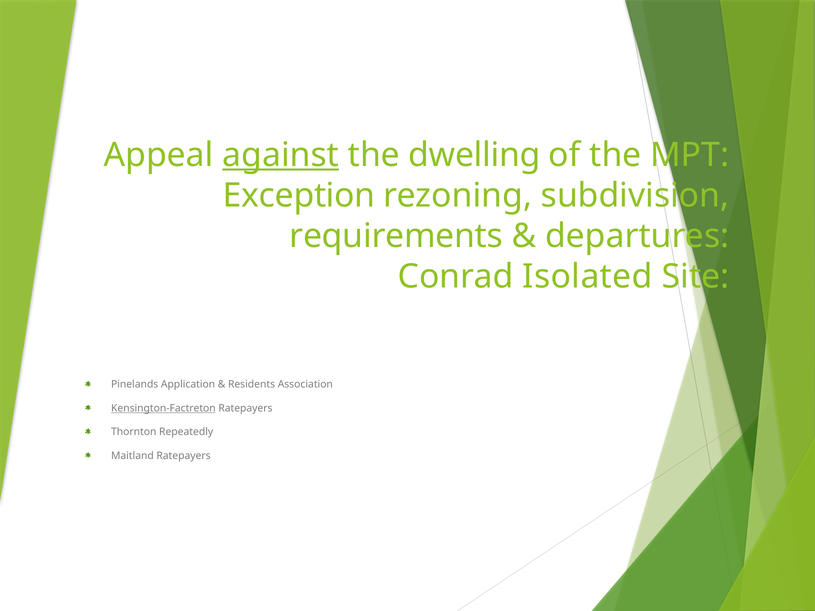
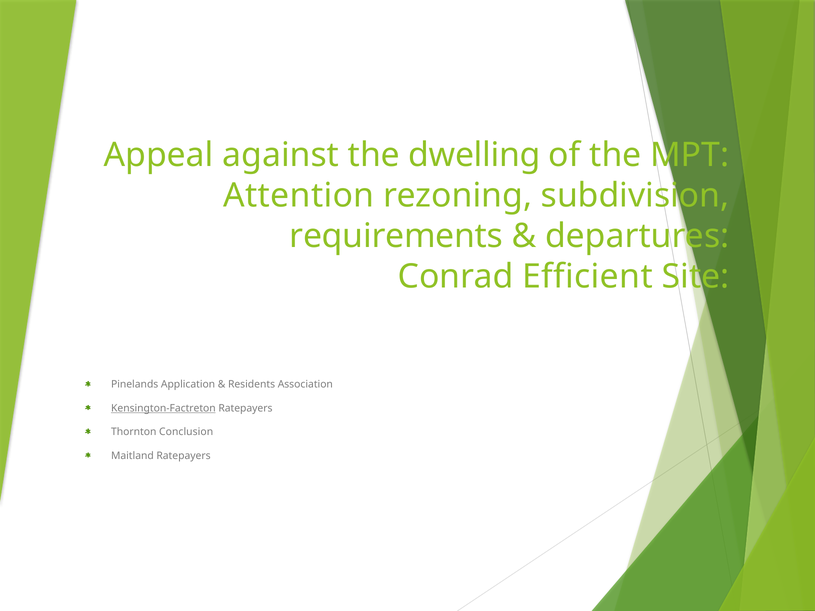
against underline: present -> none (281, 155)
Exception: Exception -> Attention (299, 196)
Isolated: Isolated -> Efficient (587, 277)
Repeatedly: Repeatedly -> Conclusion (186, 432)
